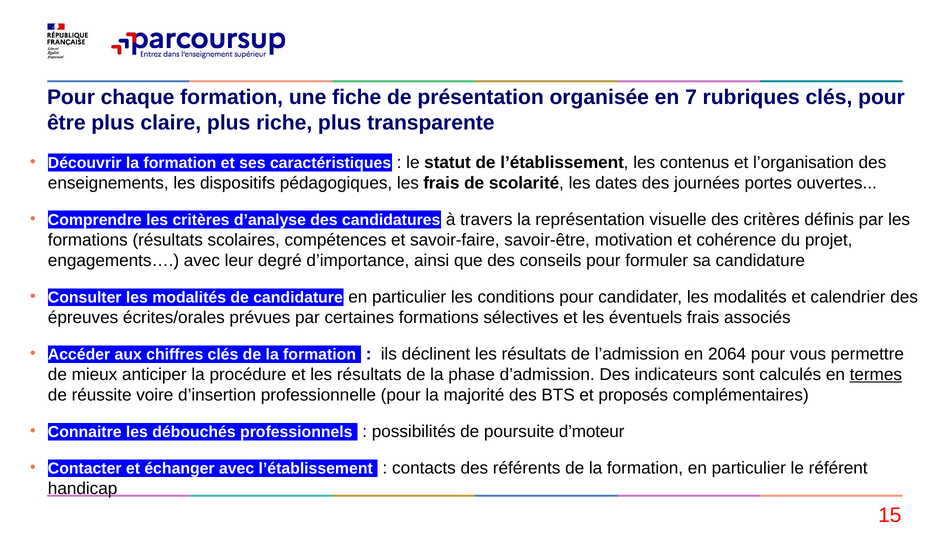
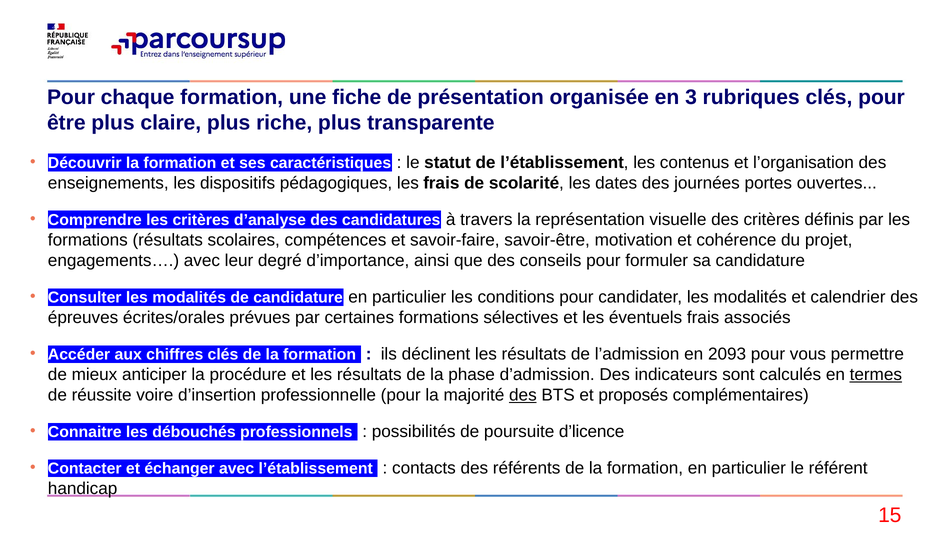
7: 7 -> 3 (691, 98)
2064: 2064 -> 2093 (727, 354)
des underline: none -> present (523, 396)
d’moteur: d’moteur -> d’licence (592, 432)
